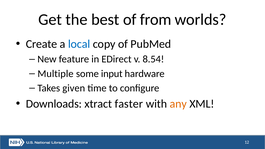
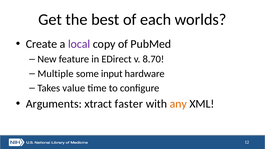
from: from -> each (156, 20)
local colour: blue -> purple (79, 44)
8.54: 8.54 -> 8.70 (153, 59)
given: given -> value (74, 88)
Downloads: Downloads -> Arguments (54, 104)
